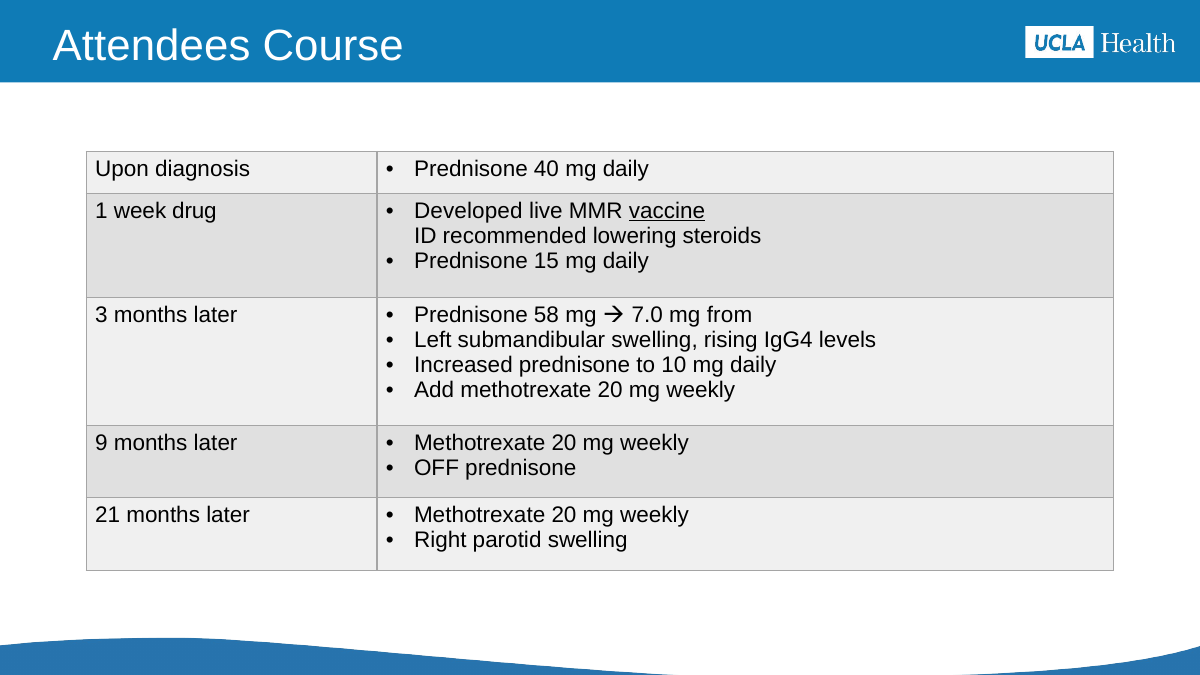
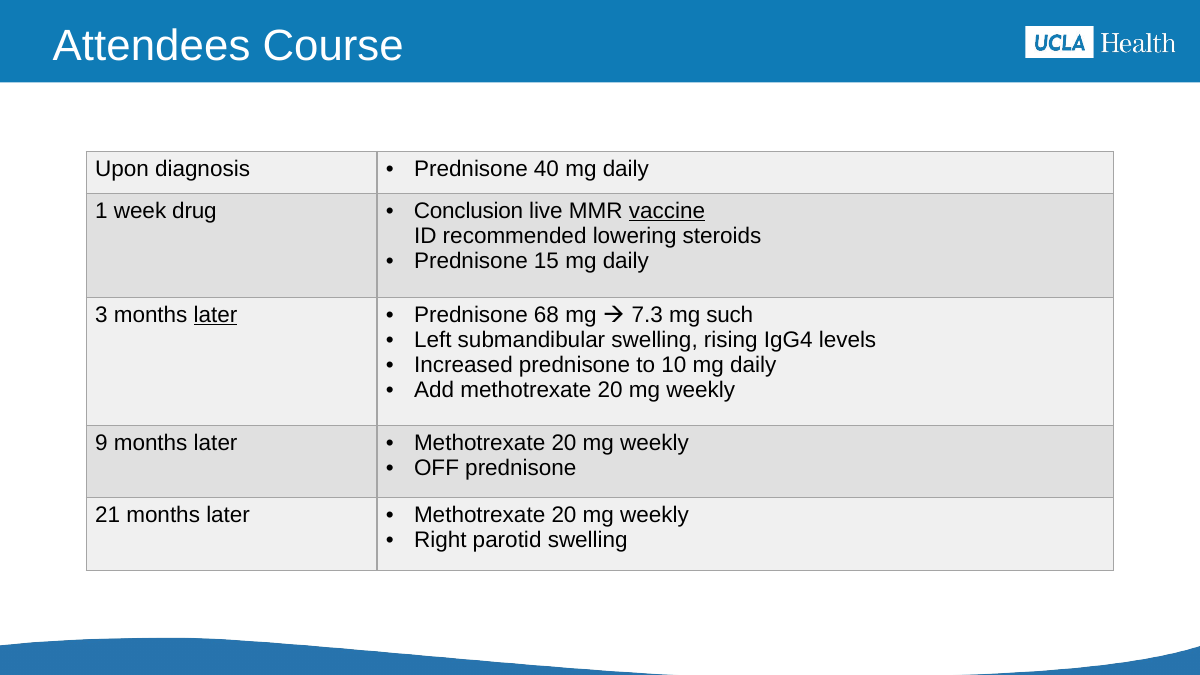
Developed: Developed -> Conclusion (469, 211)
later underline: none -> present (216, 315)
58: 58 -> 68 (546, 315)
7.0: 7.0 -> 7.3 (647, 315)
mg from: from -> such (730, 315)
